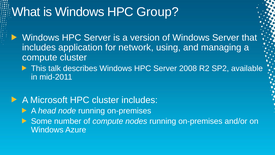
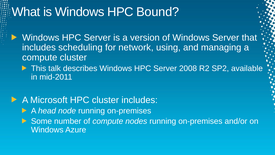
Group: Group -> Bound (158, 12)
application: application -> scheduling (80, 47)
